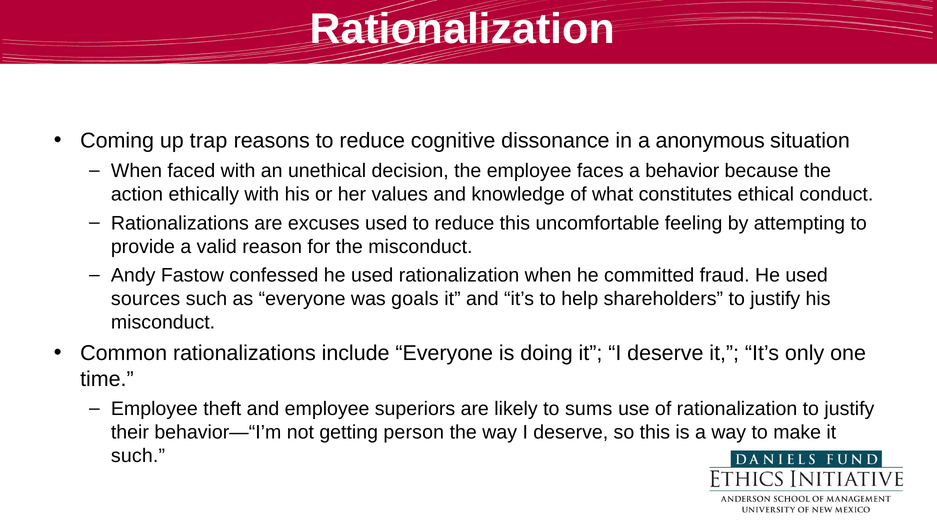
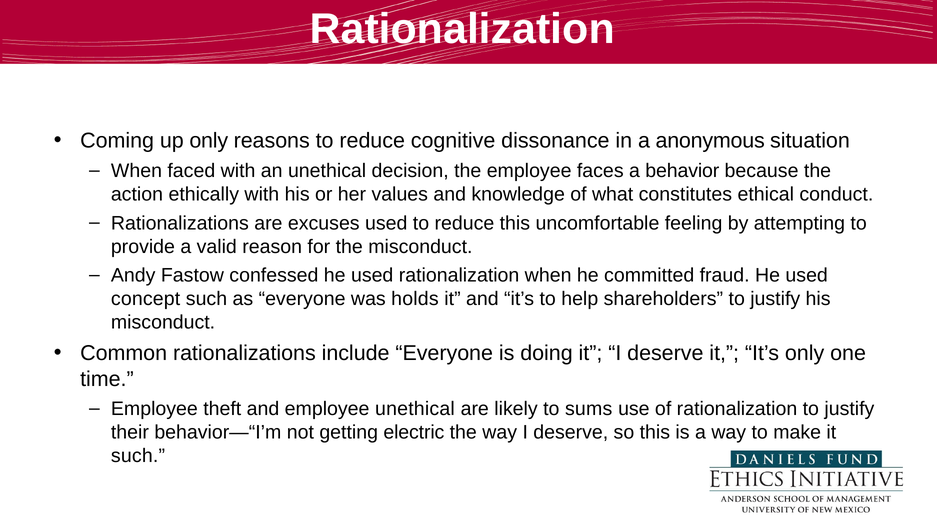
up trap: trap -> only (209, 141)
sources: sources -> concept (146, 299)
goals: goals -> holds (415, 299)
employee superiors: superiors -> unethical (415, 409)
person: person -> electric (414, 432)
